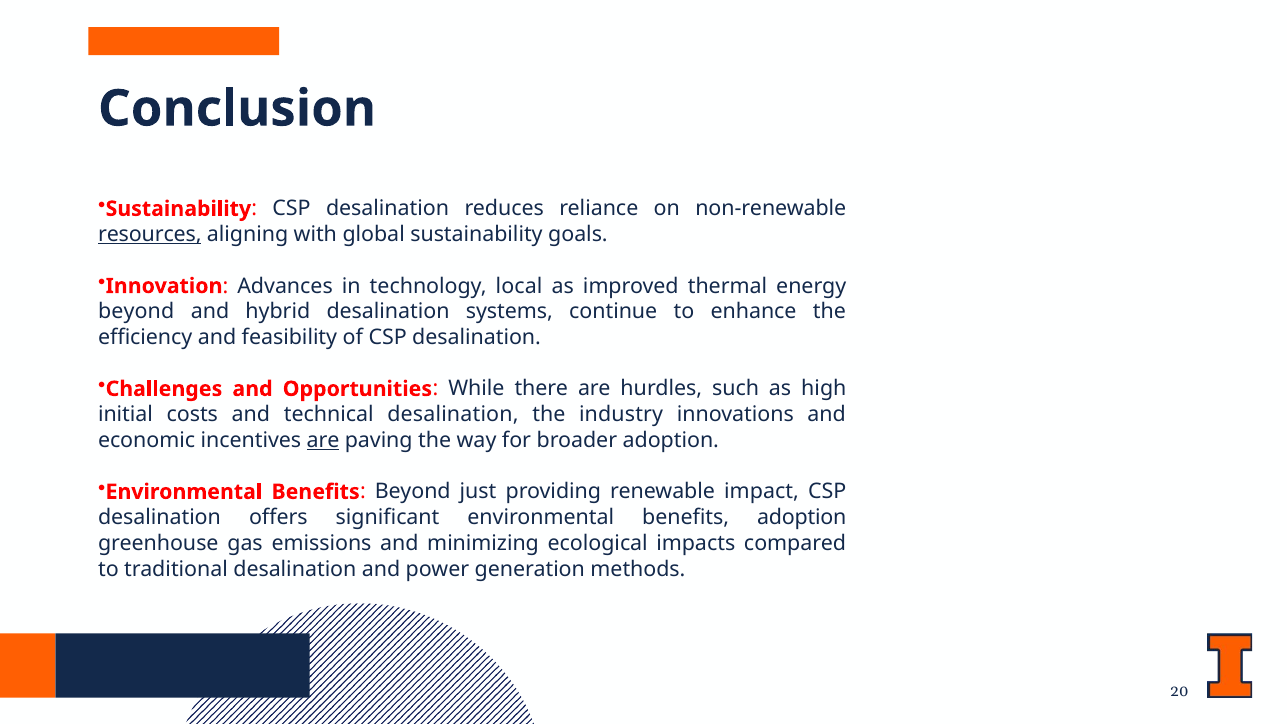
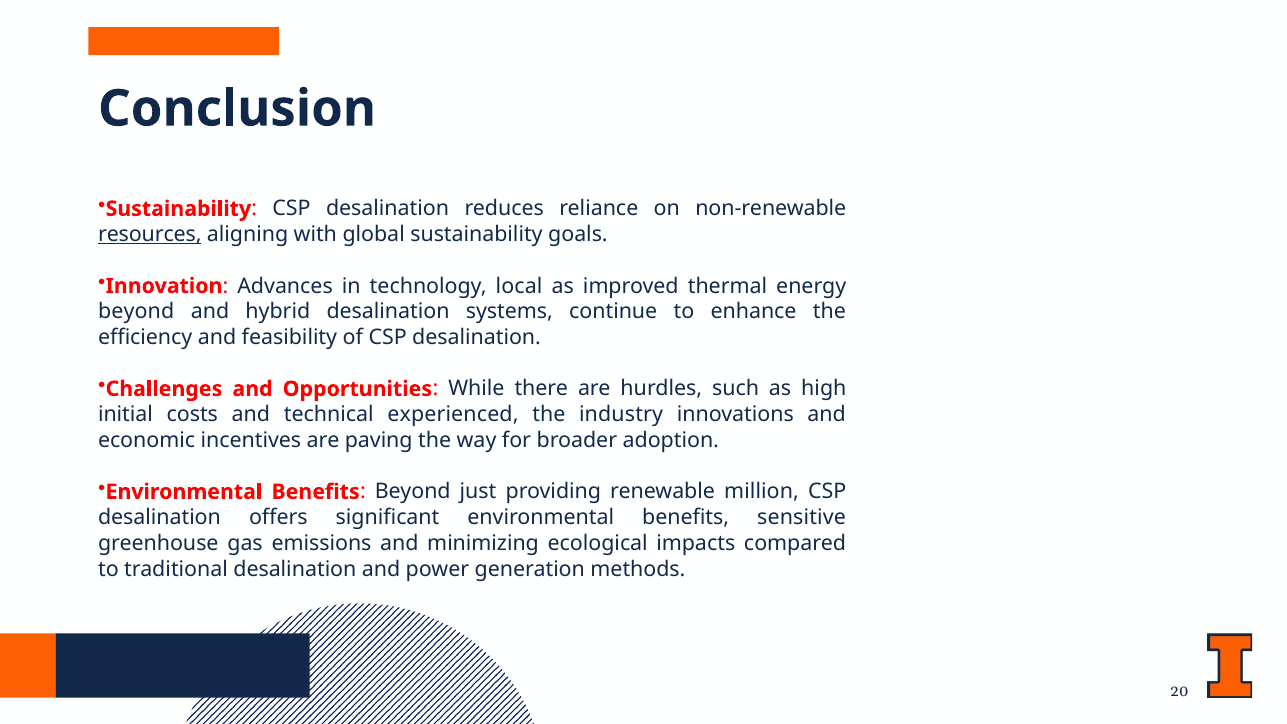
technical desalination: desalination -> experienced (453, 415)
are underline: present -> none (323, 440)
impact: impact -> million (762, 492)
benefits adoption: adoption -> sensitive (802, 518)
